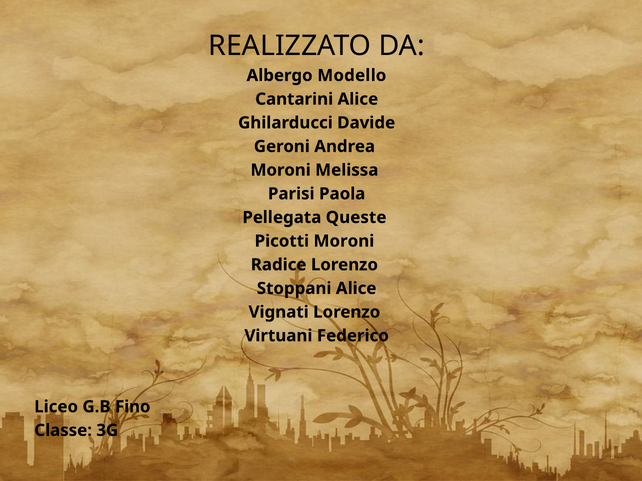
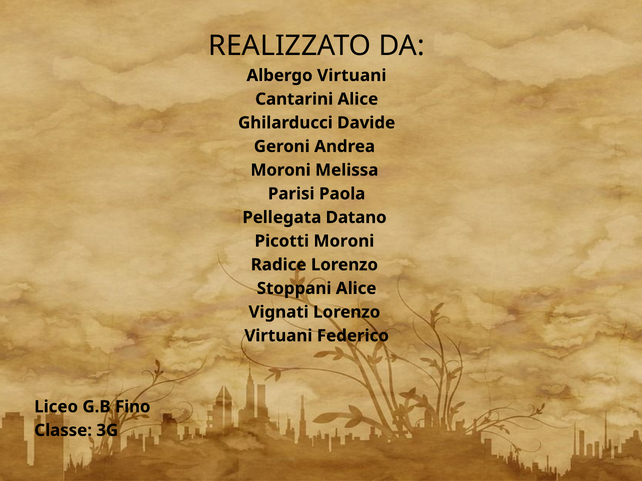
Albergo Modello: Modello -> Virtuani (352, 76)
Queste: Queste -> Datano (356, 218)
